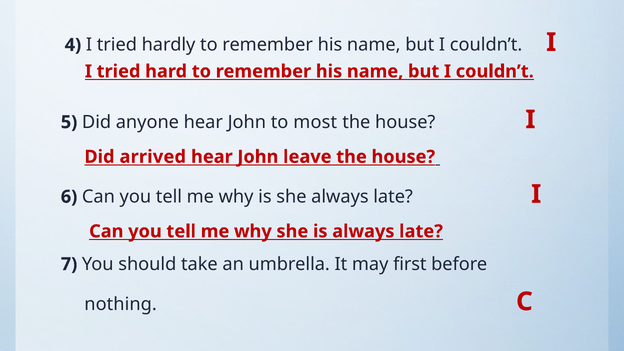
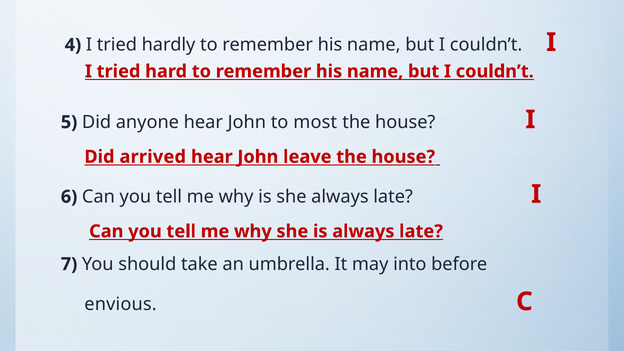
first: first -> into (410, 264)
nothing: nothing -> envious (121, 304)
